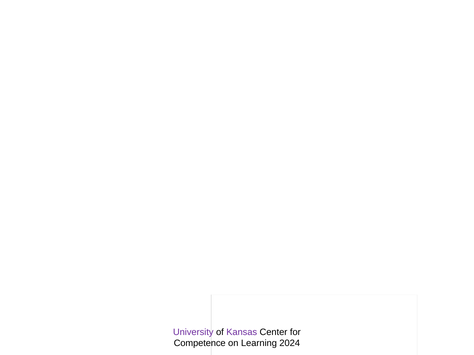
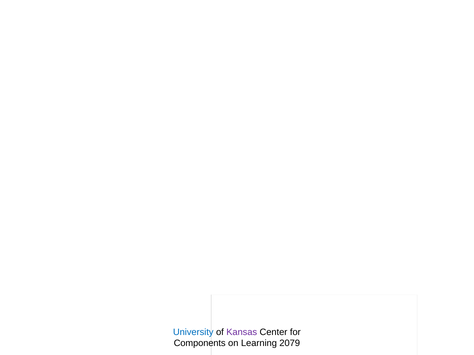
University colour: purple -> blue (193, 332)
Competence: Competence -> Components (200, 344)
2024: 2024 -> 2079 (290, 344)
